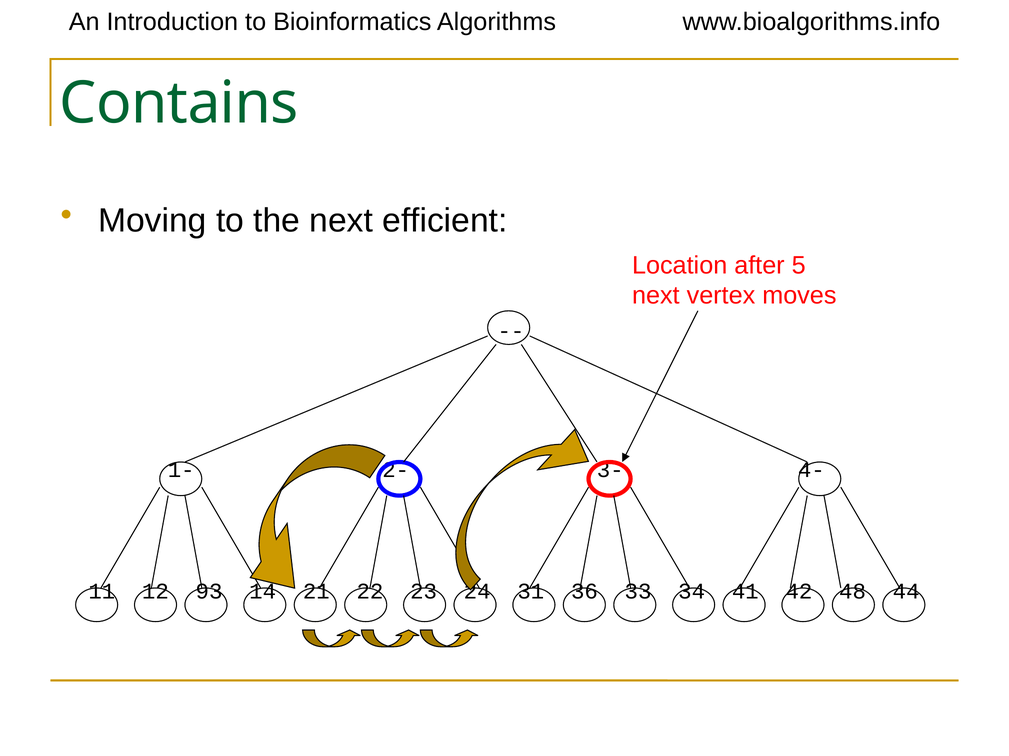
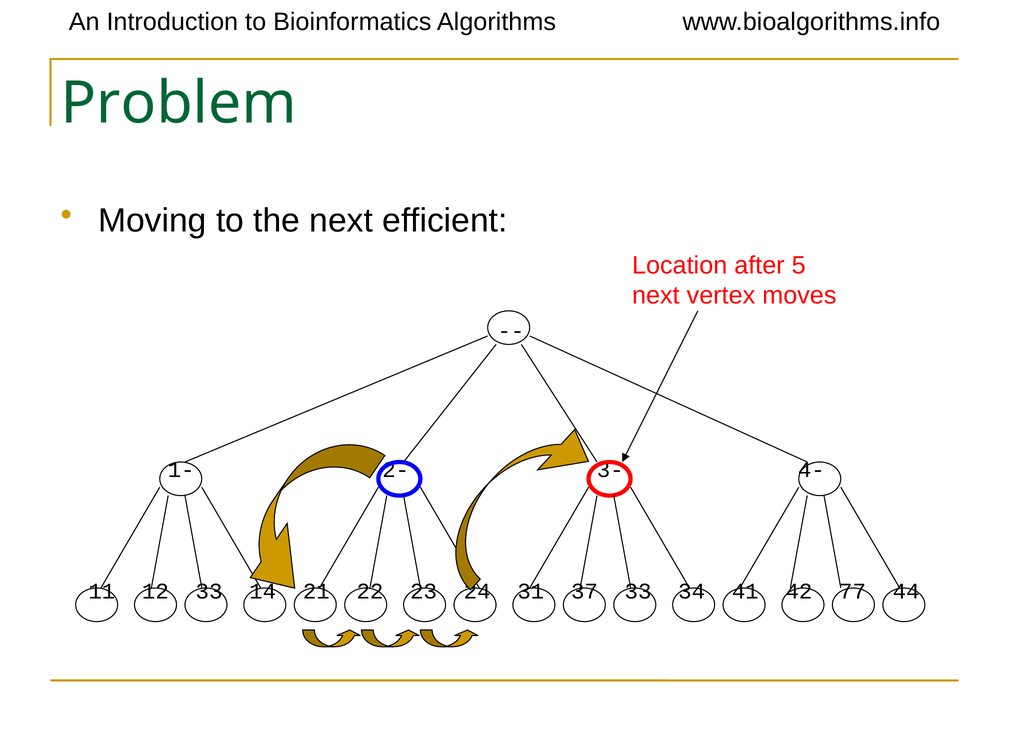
Contains: Contains -> Problem (179, 103)
12 93: 93 -> 33 (209, 592)
36: 36 -> 37 (584, 592)
48: 48 -> 77 (853, 592)
